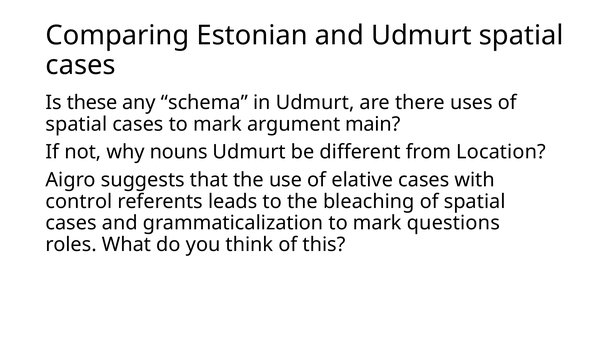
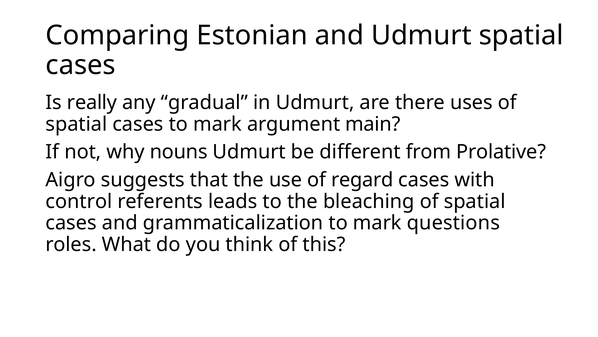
these: these -> really (92, 102)
schema: schema -> gradual (204, 102)
Location: Location -> Prolative (501, 152)
elative: elative -> regard (362, 180)
